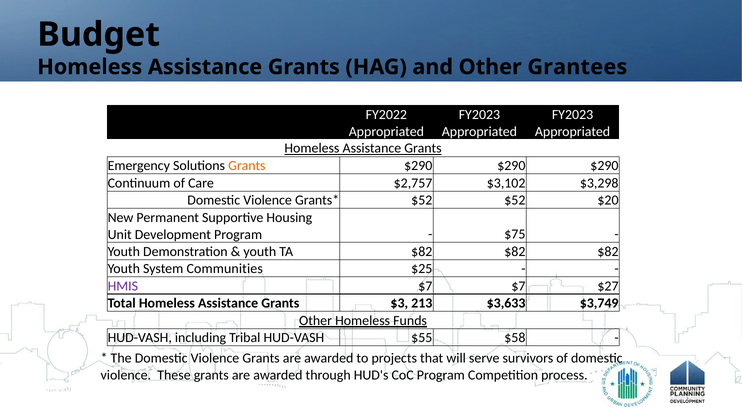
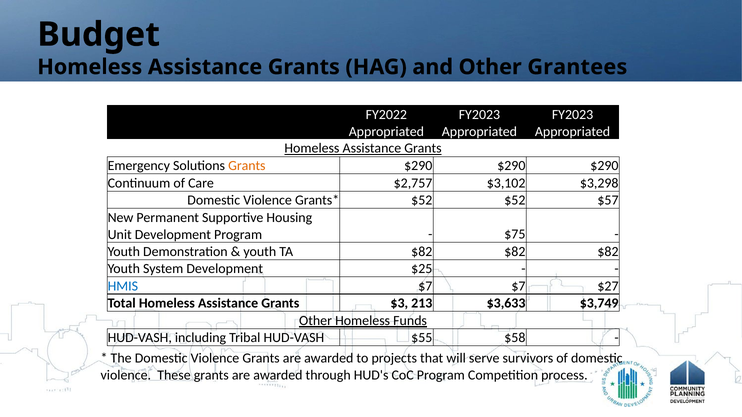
$20: $20 -> $57 (608, 200)
System Communities: Communities -> Development (225, 269)
HMIS colour: purple -> blue (123, 286)
